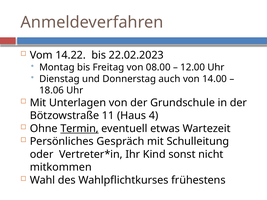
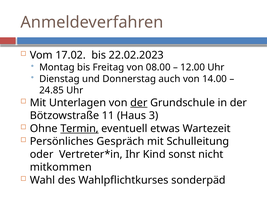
14.22: 14.22 -> 17.02 (71, 55)
18.06: 18.06 -> 24.85 (52, 91)
der underline: none -> present (139, 103)
4: 4 -> 3 (154, 116)
frühestens: frühestens -> sonderpäd (198, 180)
